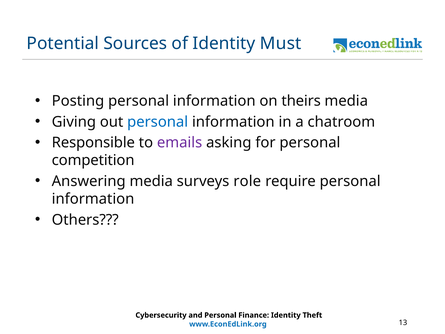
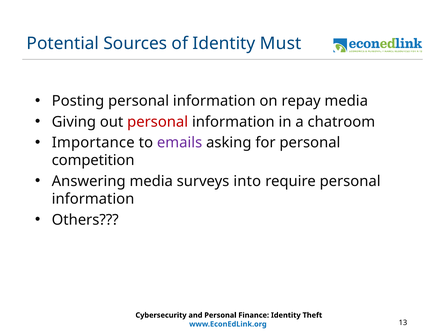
theirs: theirs -> repay (301, 101)
personal colour: blue -> red (158, 122)
Responsible: Responsible -> Importance (93, 142)
role: role -> into (247, 181)
